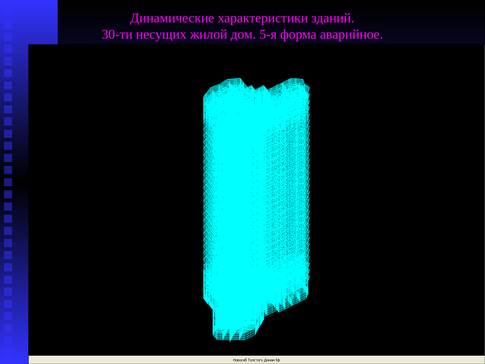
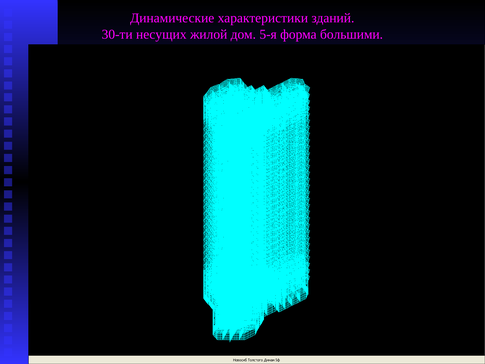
аварийное: аварийное -> большими (352, 34)
